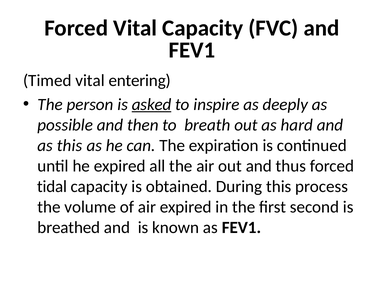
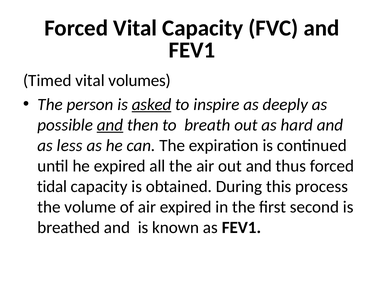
entering: entering -> volumes (140, 81)
and underline: none -> present (110, 125)
as this: this -> less (70, 145)
